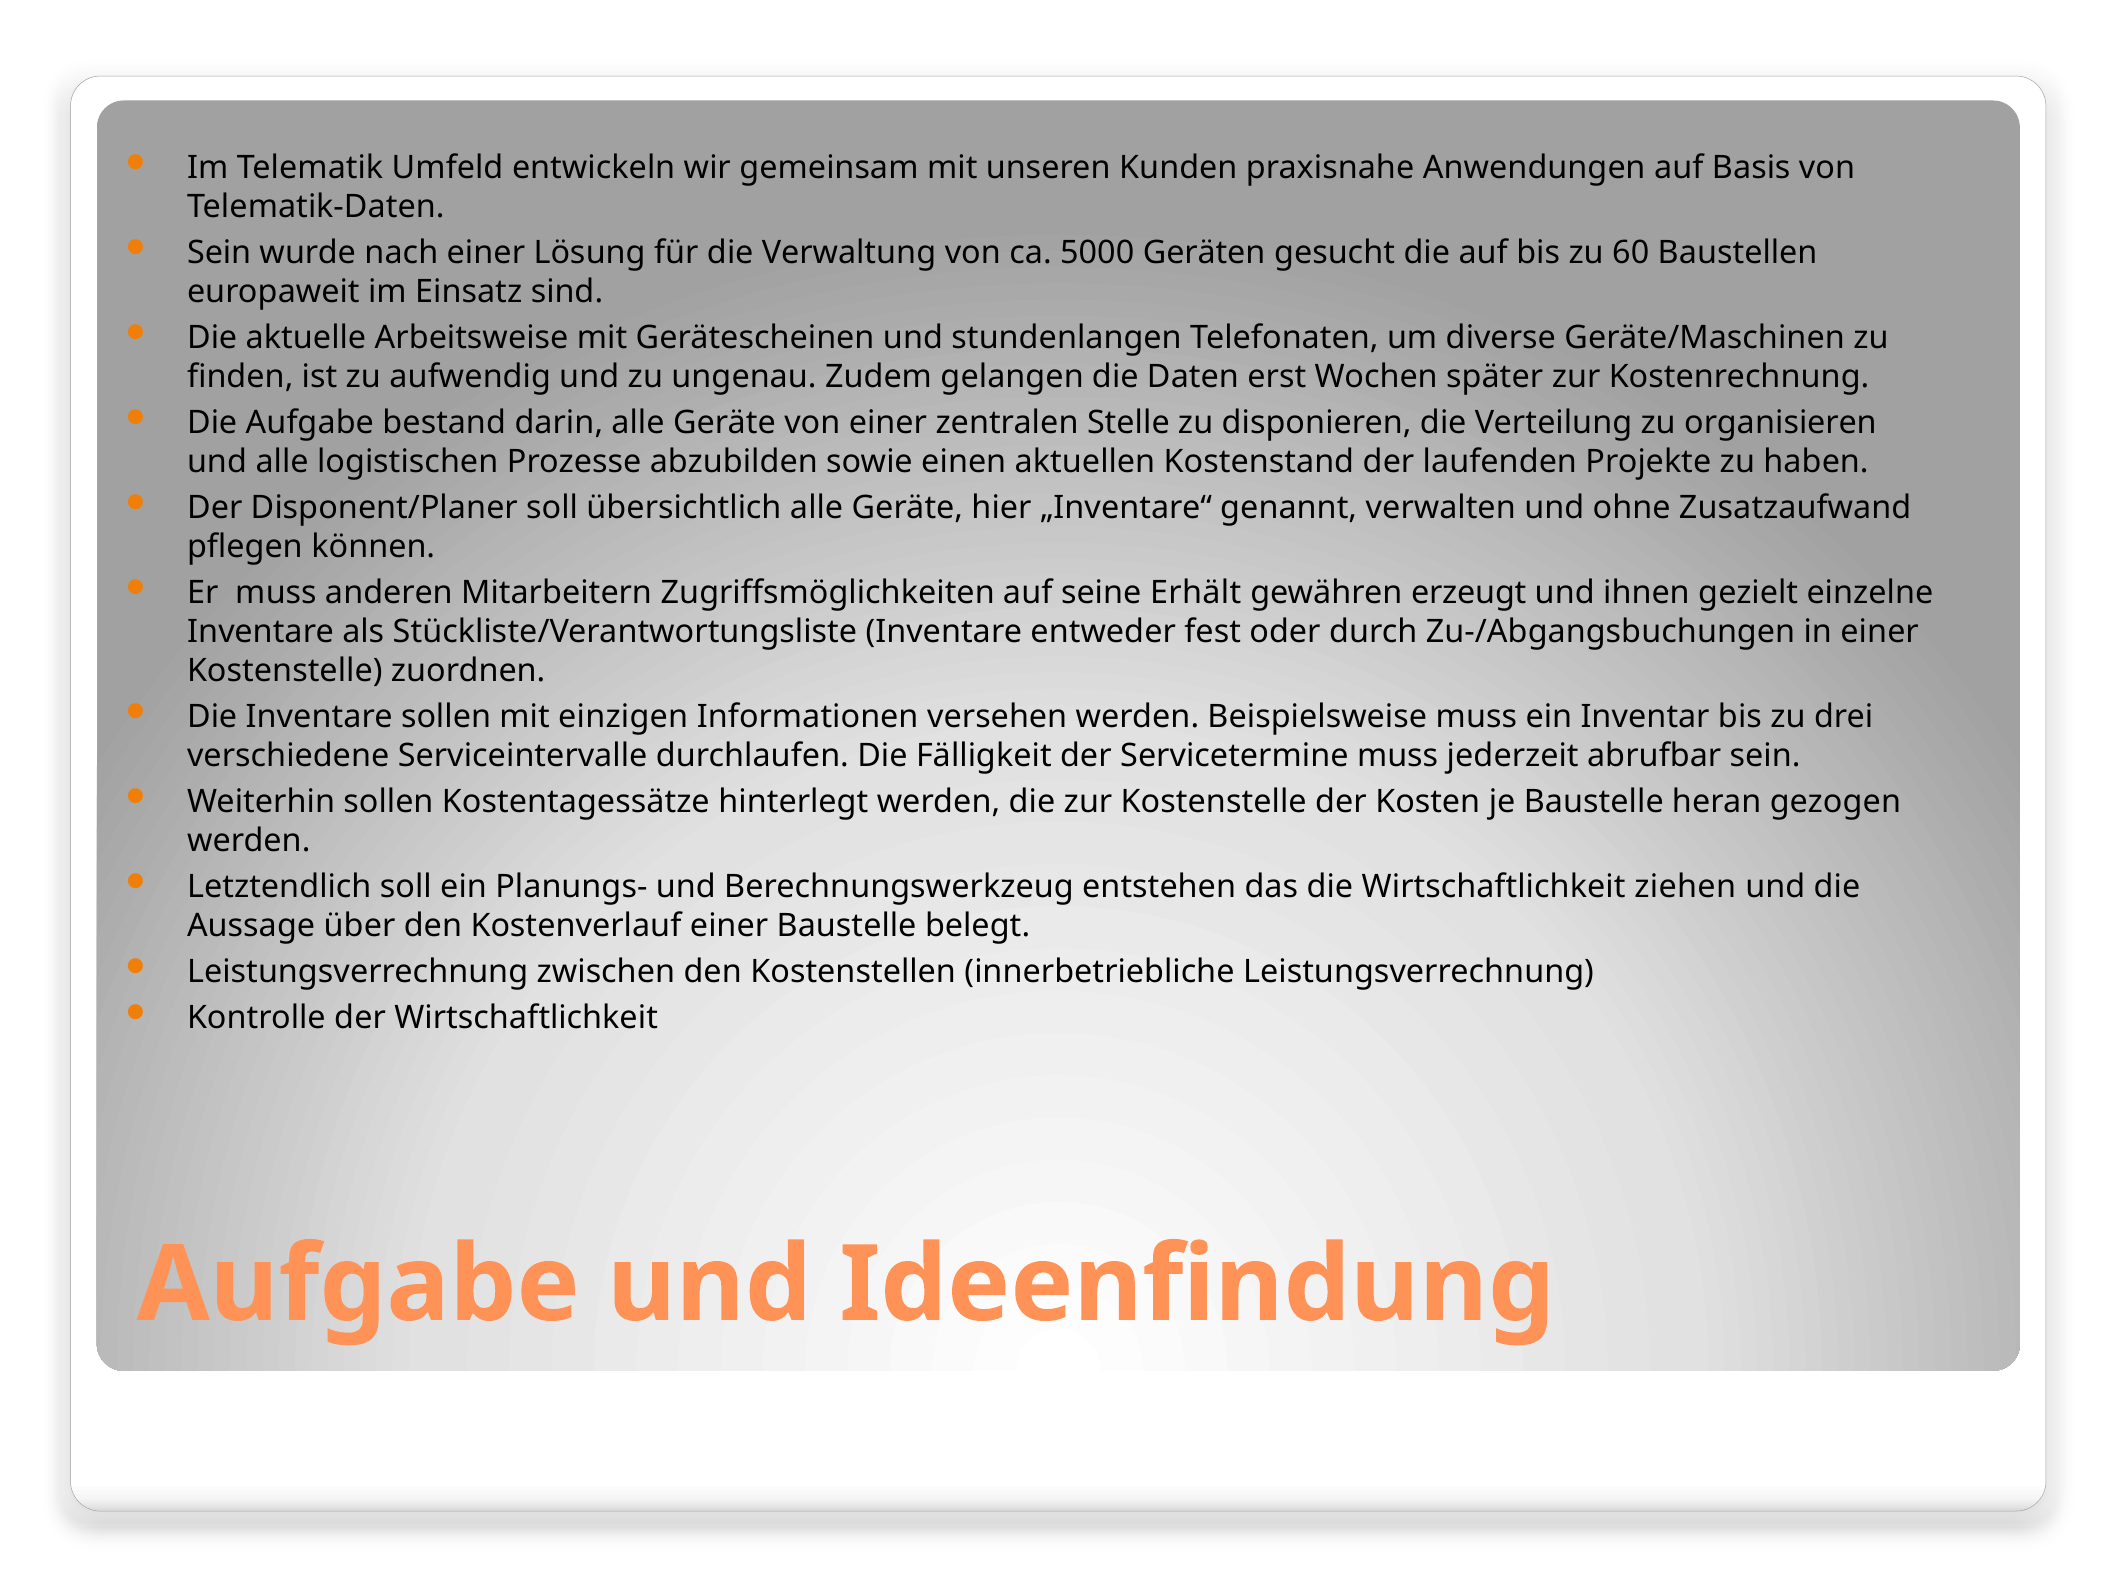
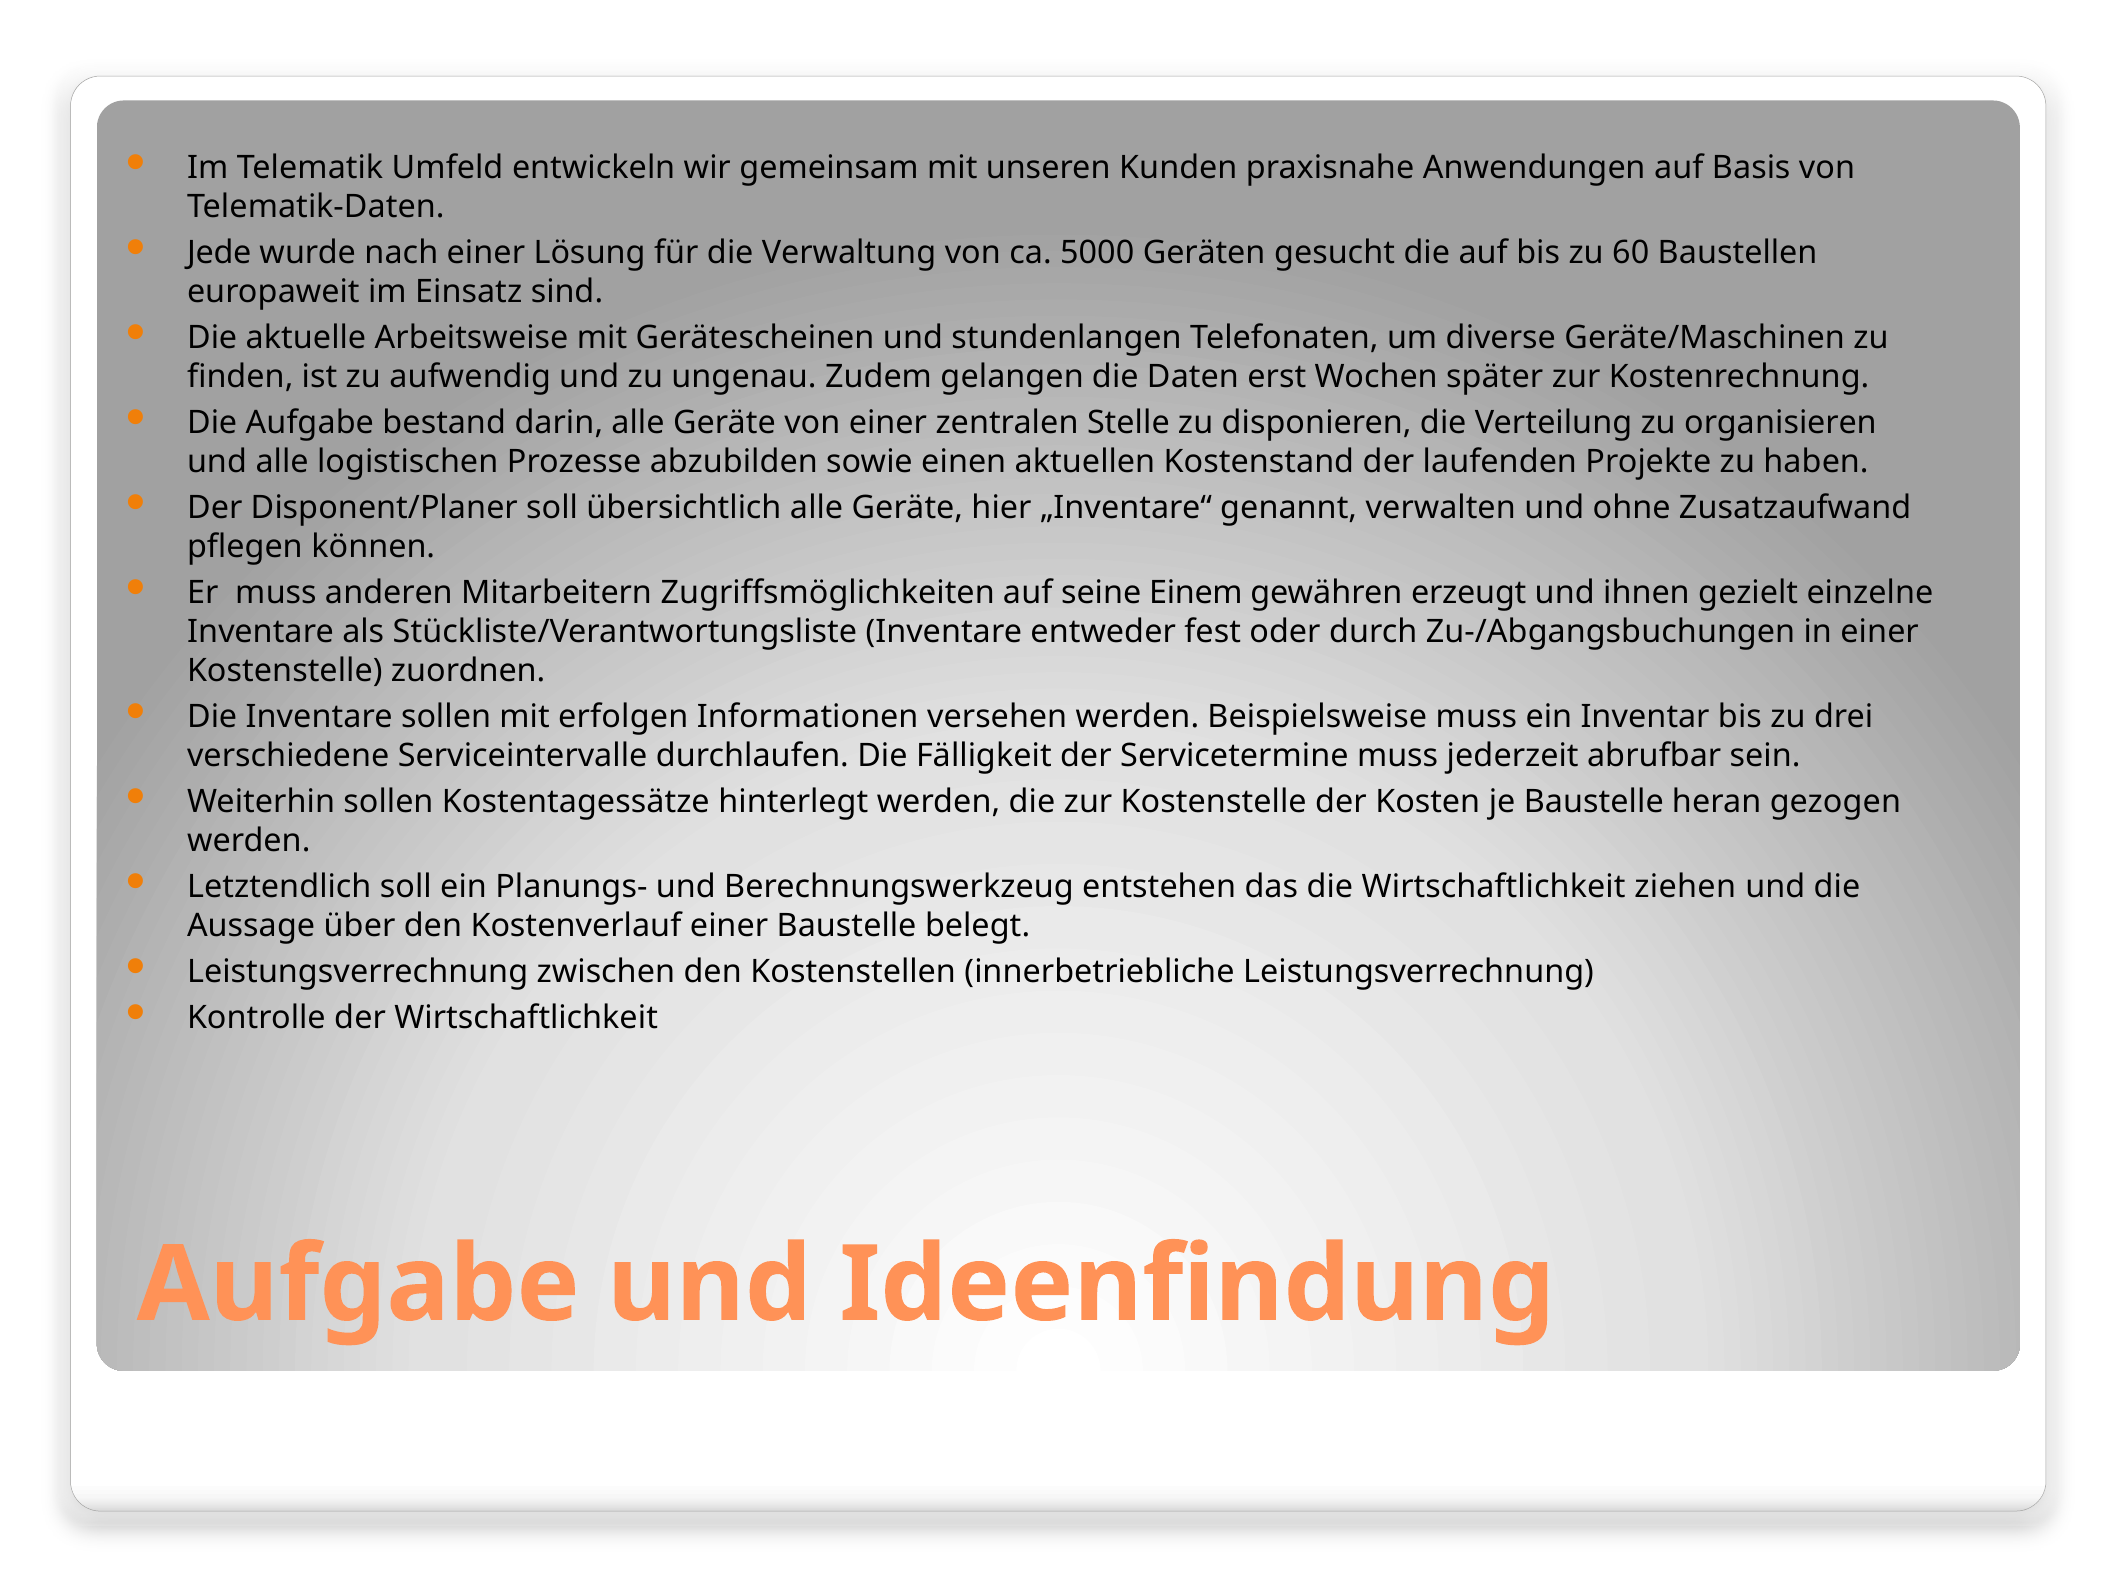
Sein: Sein -> Jede (219, 253)
Erhält: Erhält -> Einem (1196, 593)
einzigen: einzigen -> erfolgen (623, 717)
